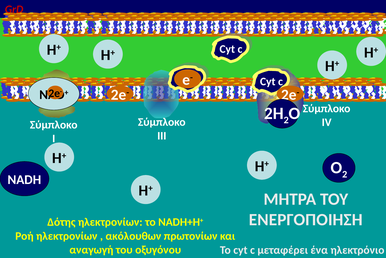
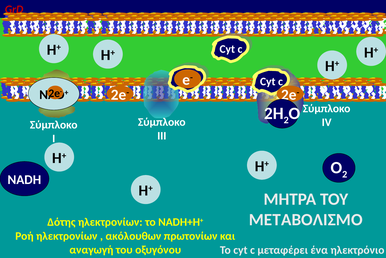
ΕΝΕΡΓΟΠΟΙΗΣΗ: ΕΝΕΡΓΟΠΟΙΗΣΗ -> ΜΕΤΑΒΟΛΙΣΜΟ (306, 219)
